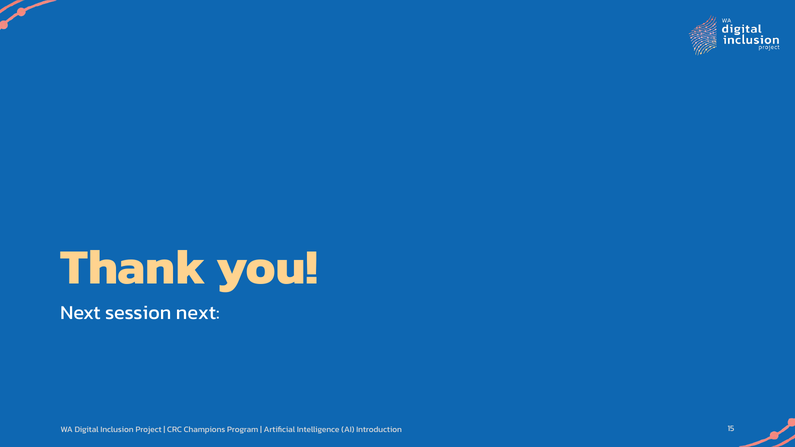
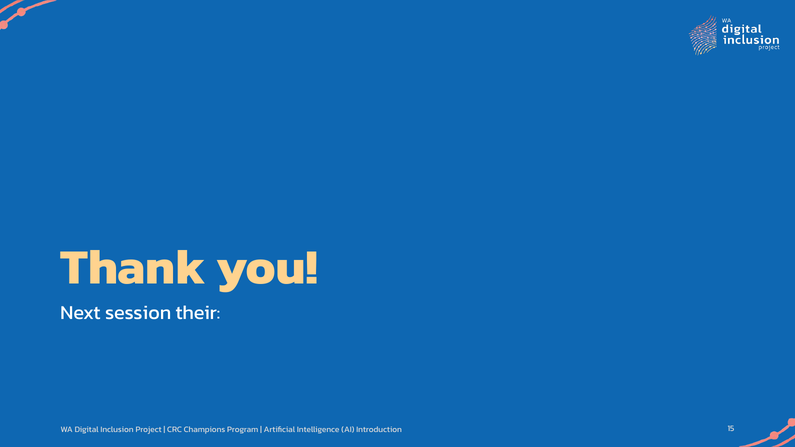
session next: next -> their (198, 313)
